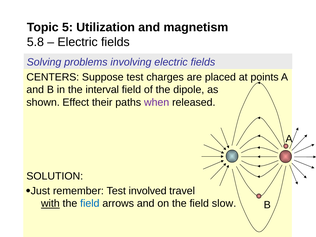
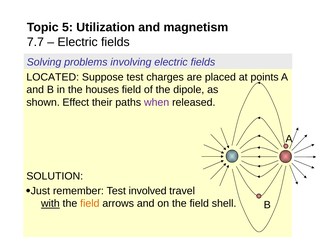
5.8: 5.8 -> 7.7 (35, 42)
CENTERS: CENTERS -> LOCATED (53, 77)
interval: interval -> houses (102, 90)
field colour: blue -> orange (90, 204)
slow: slow -> shell (224, 204)
